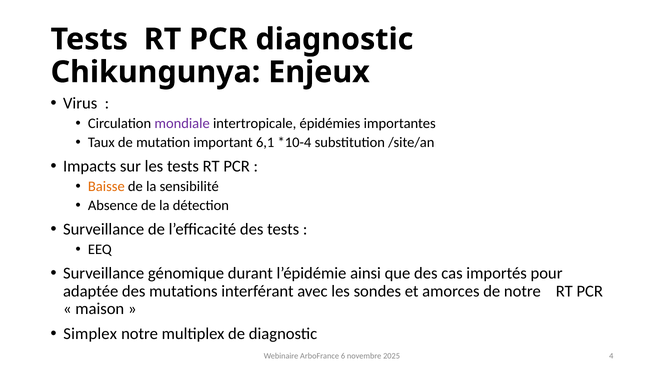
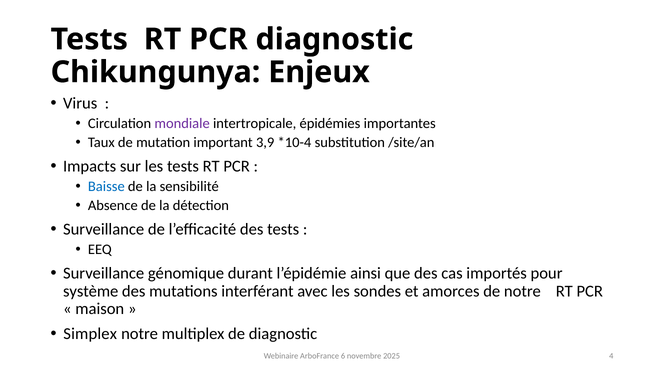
6,1: 6,1 -> 3,9 (265, 143)
Baisse colour: orange -> blue (106, 187)
adaptée: adaptée -> système (91, 292)
